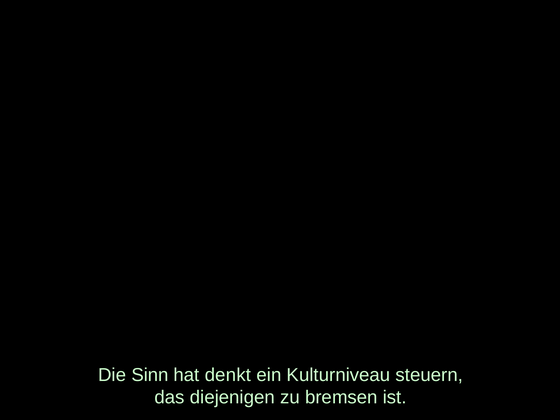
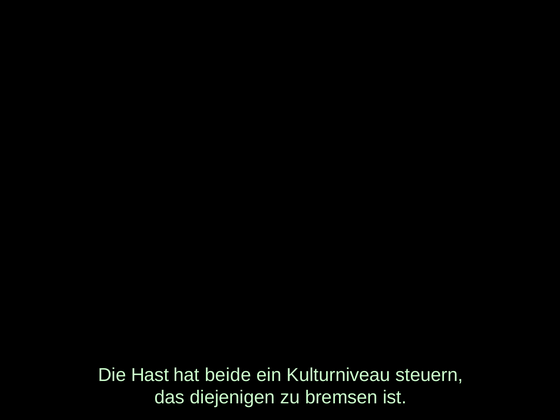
Sinn: Sinn -> Hast (150, 375)
denkt: denkt -> beide (228, 375)
